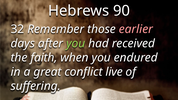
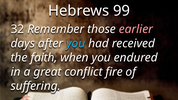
90: 90 -> 99 (122, 11)
you colour: light green -> light blue (76, 43)
live: live -> fire (114, 72)
